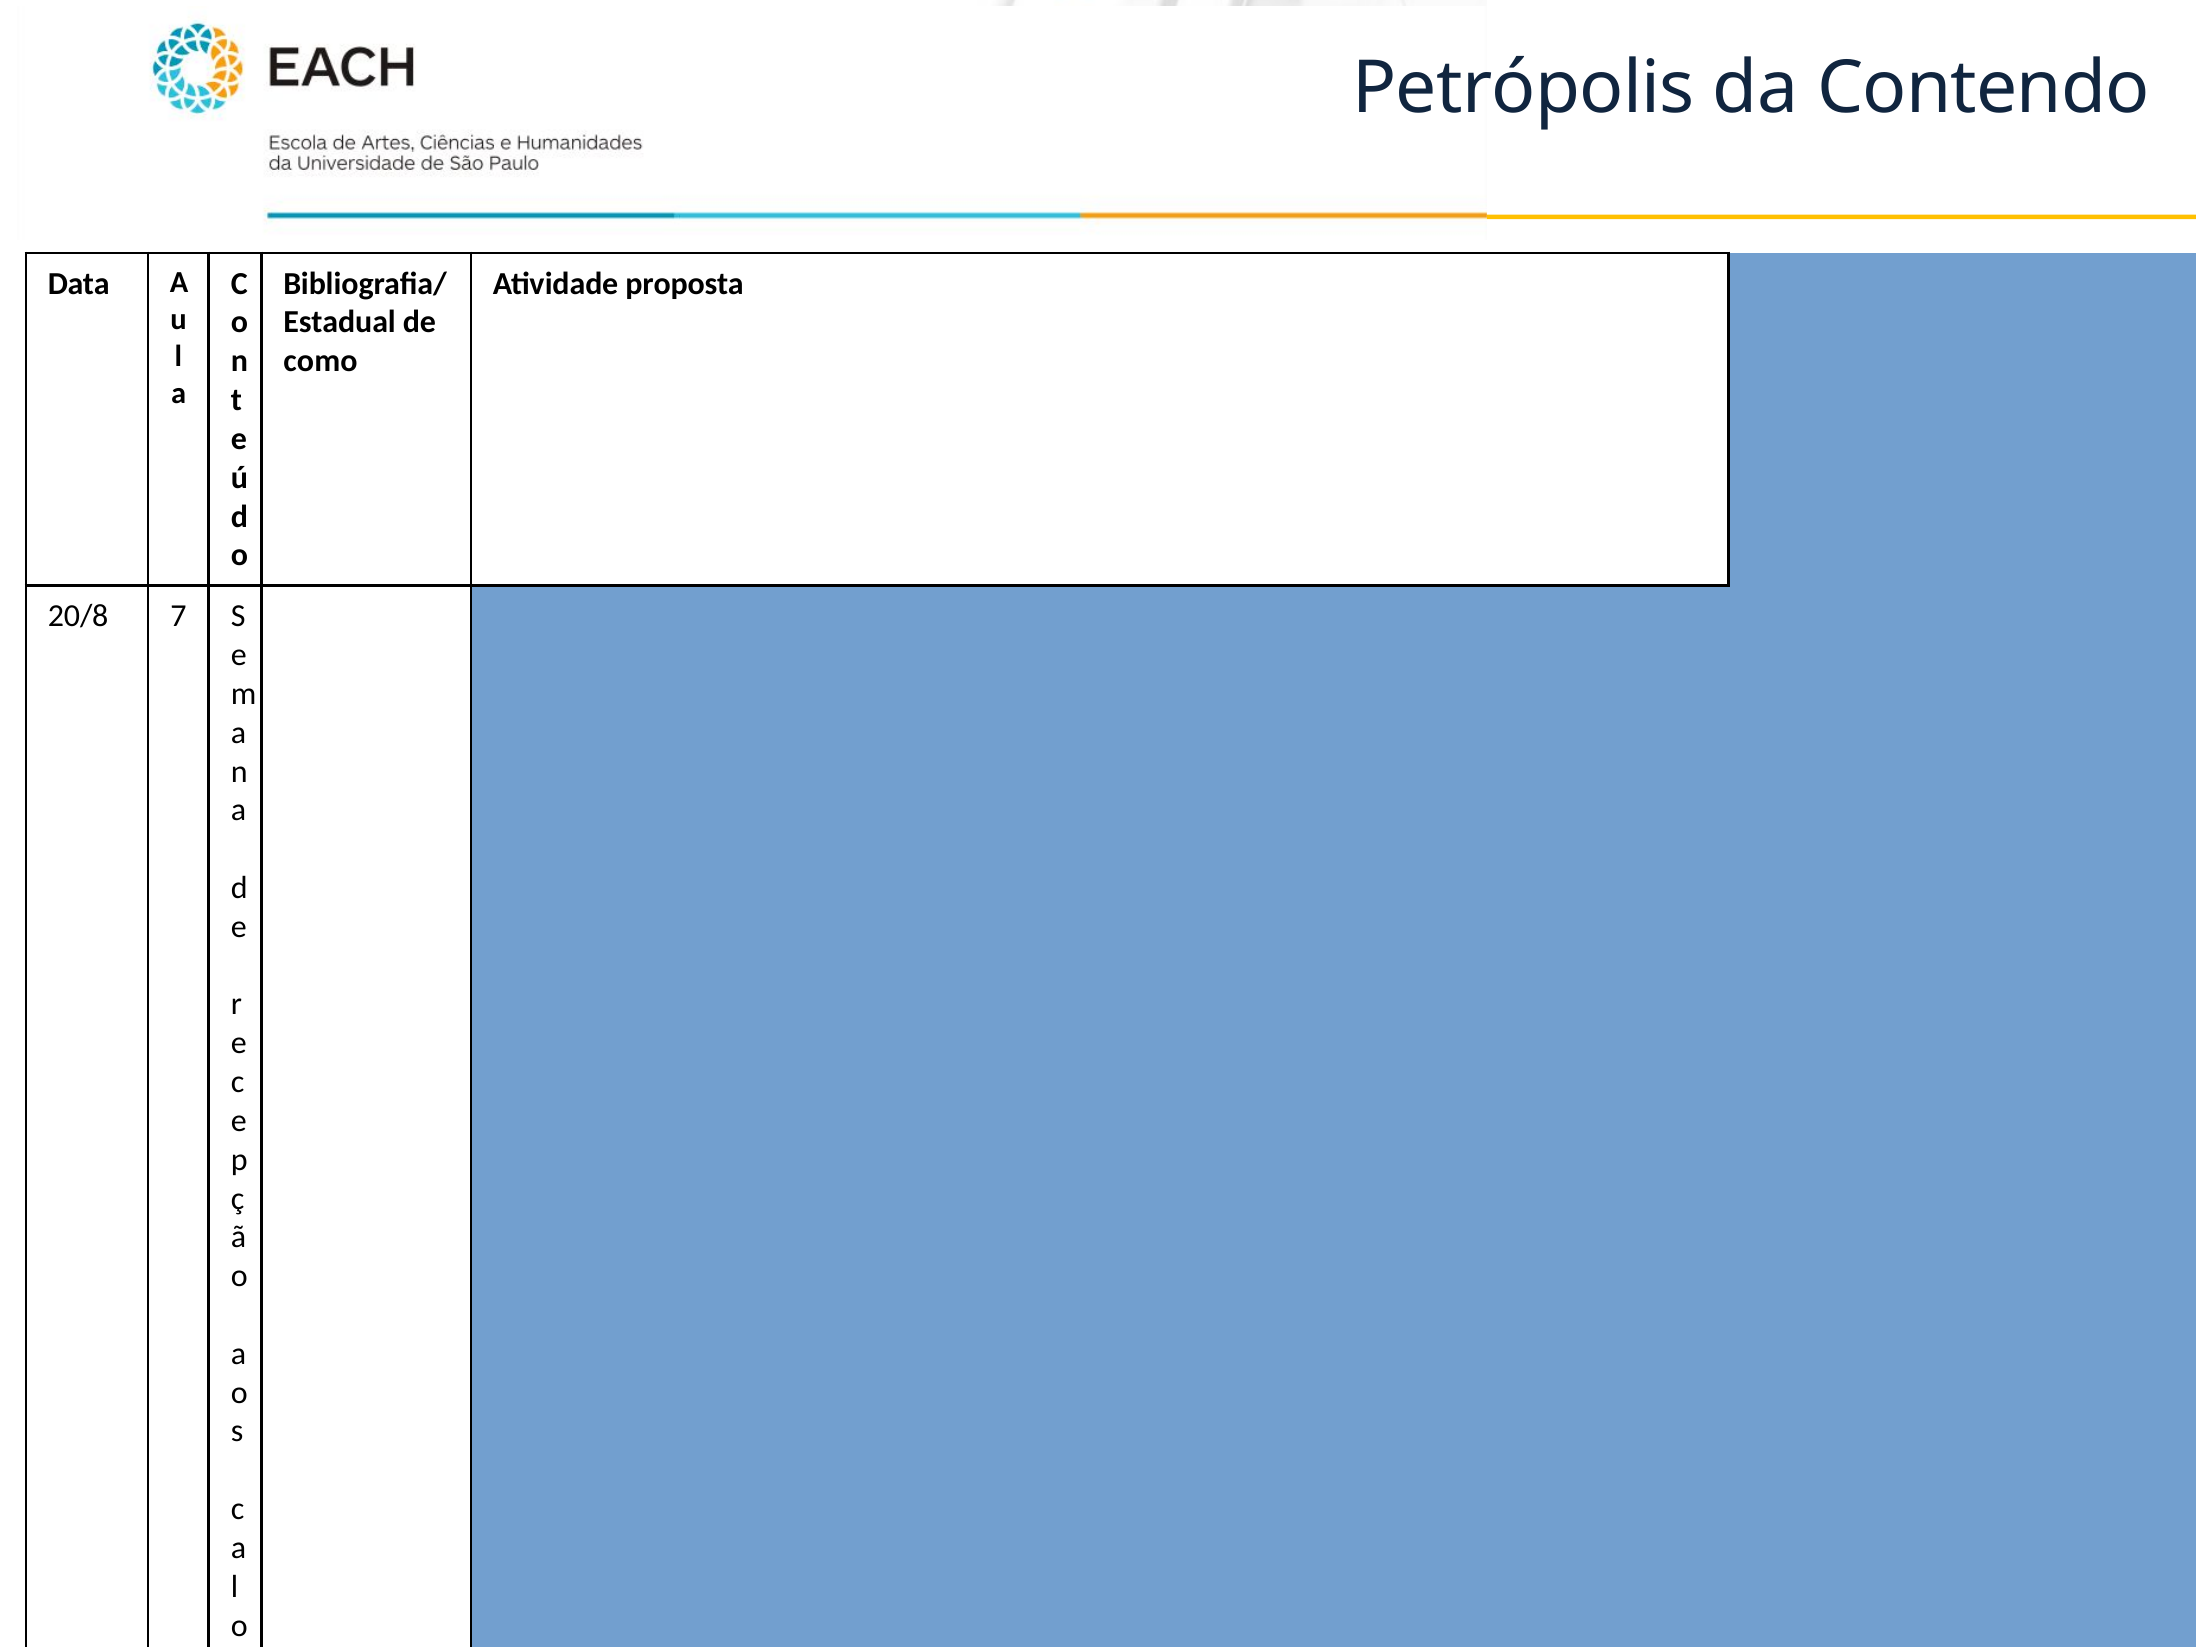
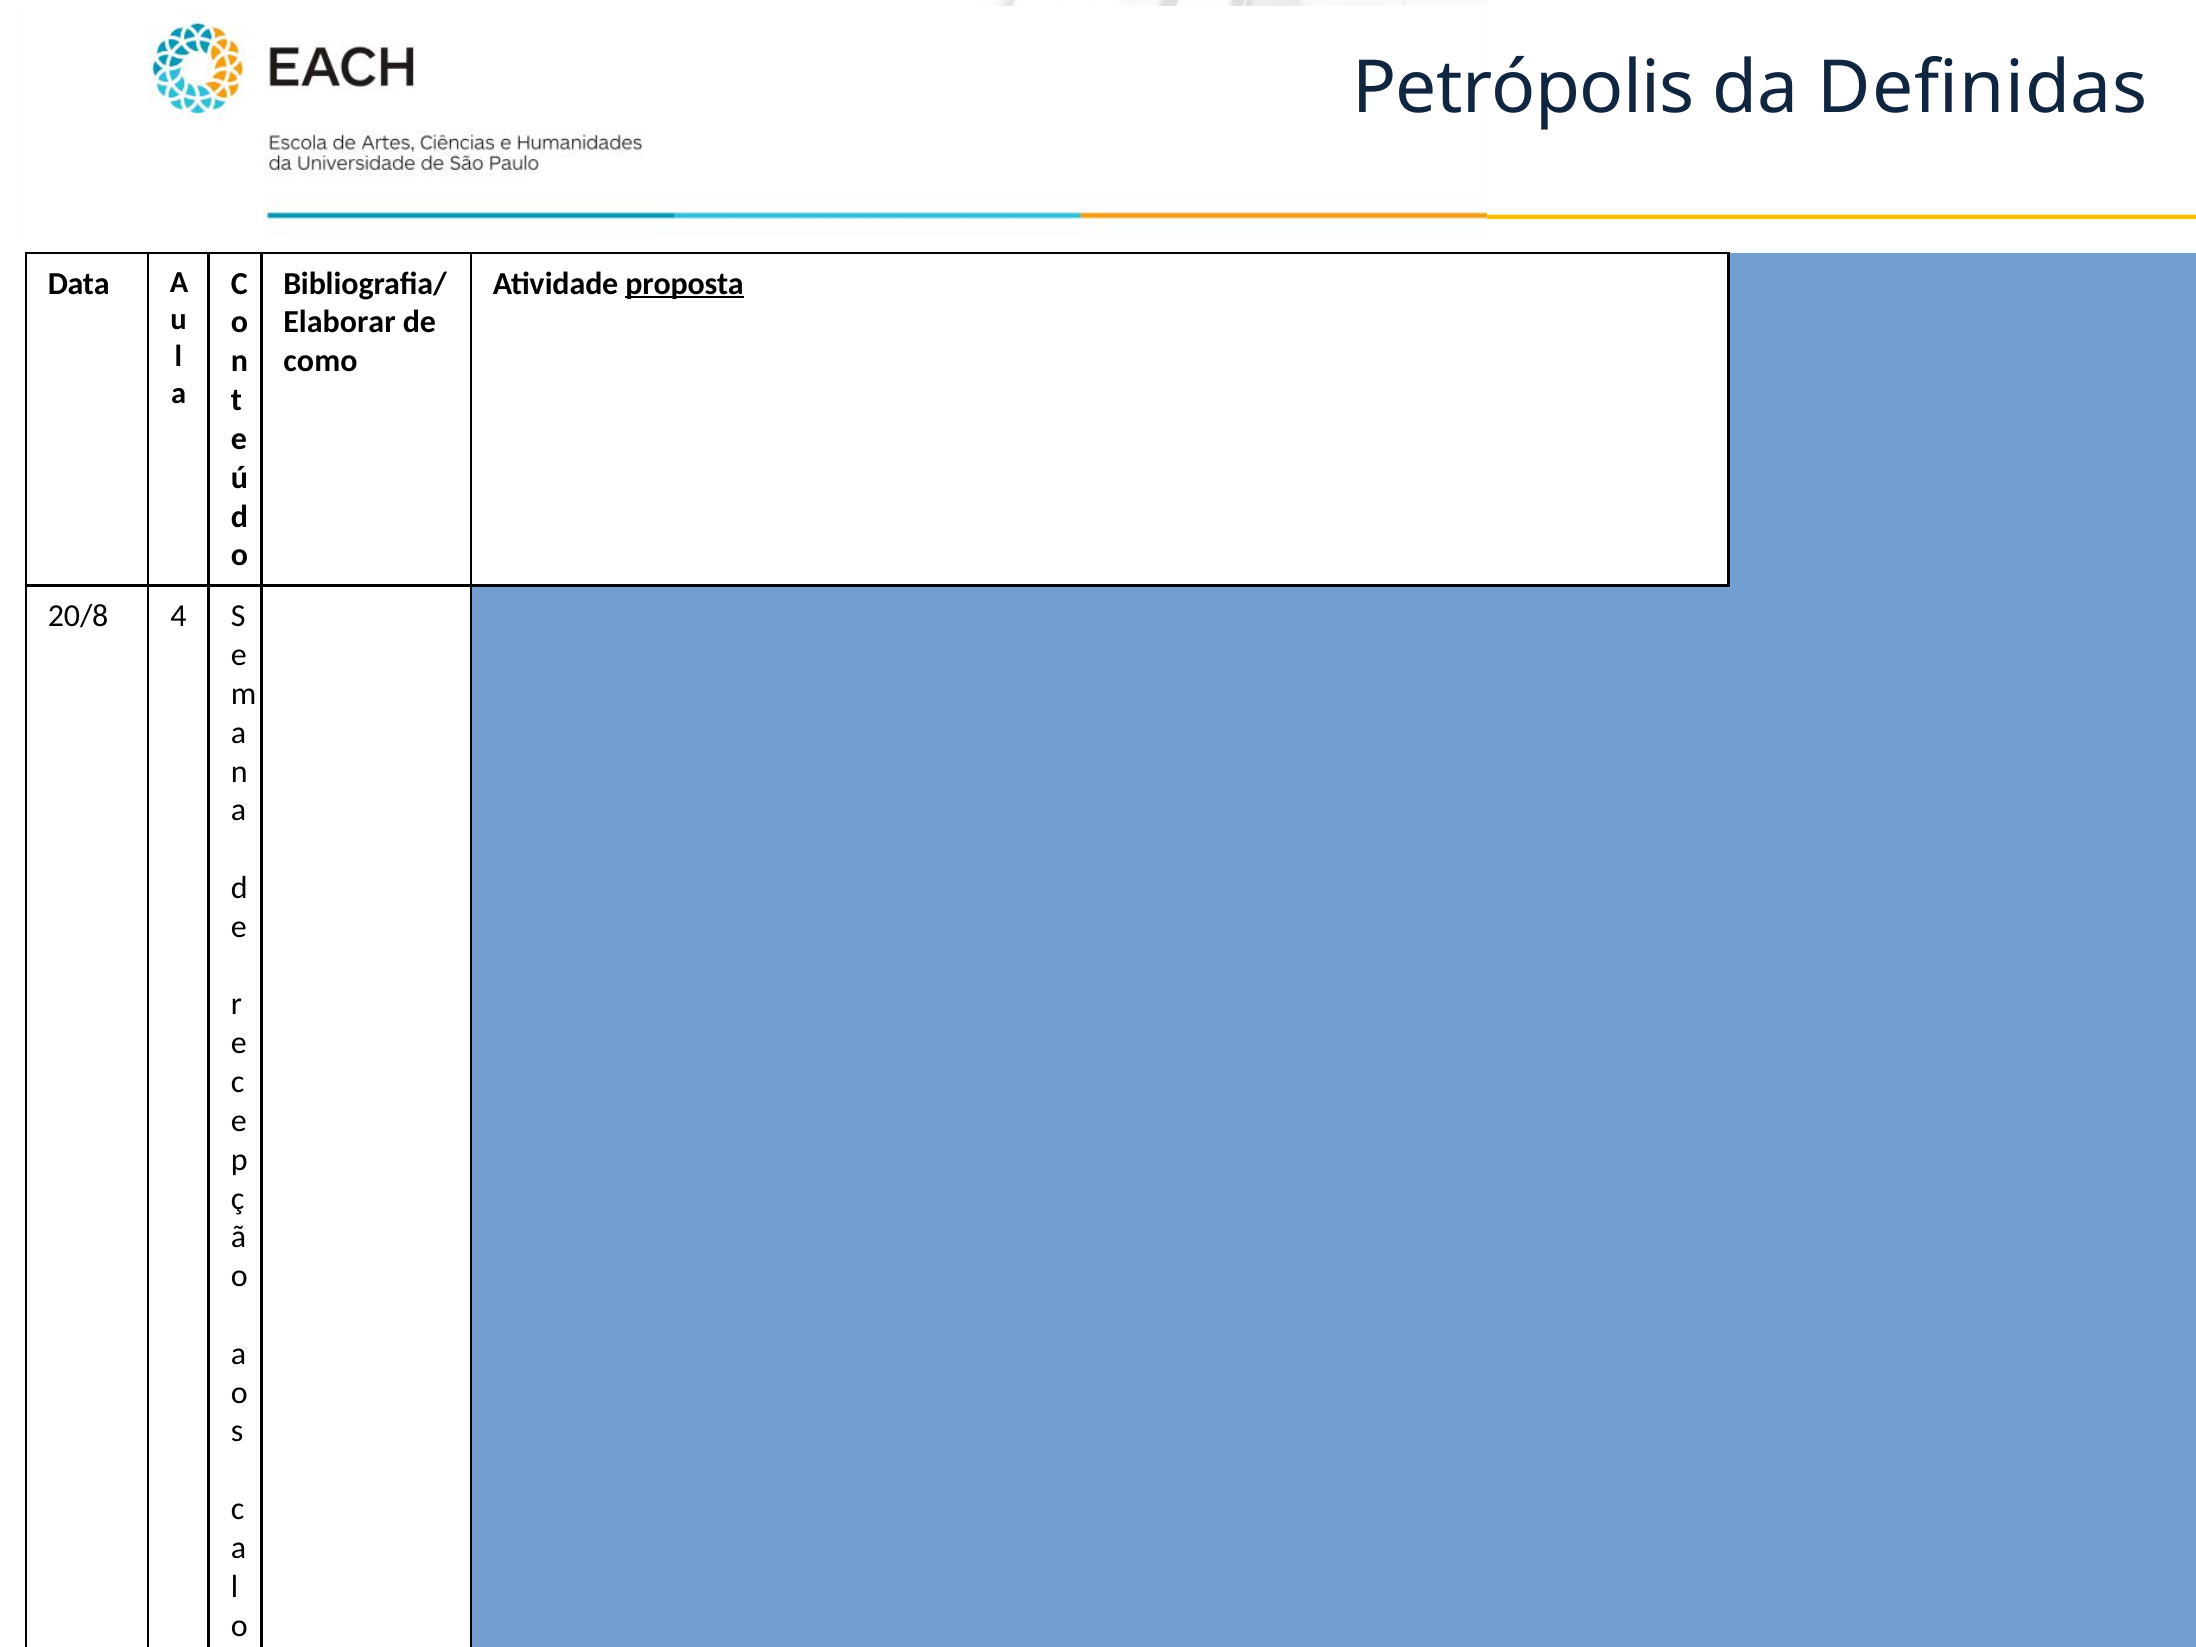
Contendo: Contendo -> Definidas (1983, 88)
proposta underline: none -> present (685, 284)
Estadual: Estadual -> Elaborar (339, 322)
20/8 7: 7 -> 4 (178, 616)
